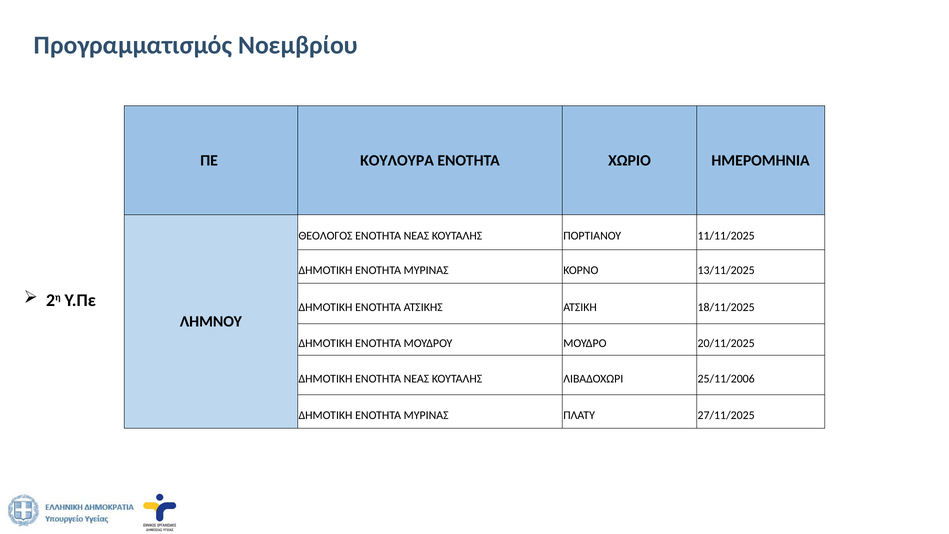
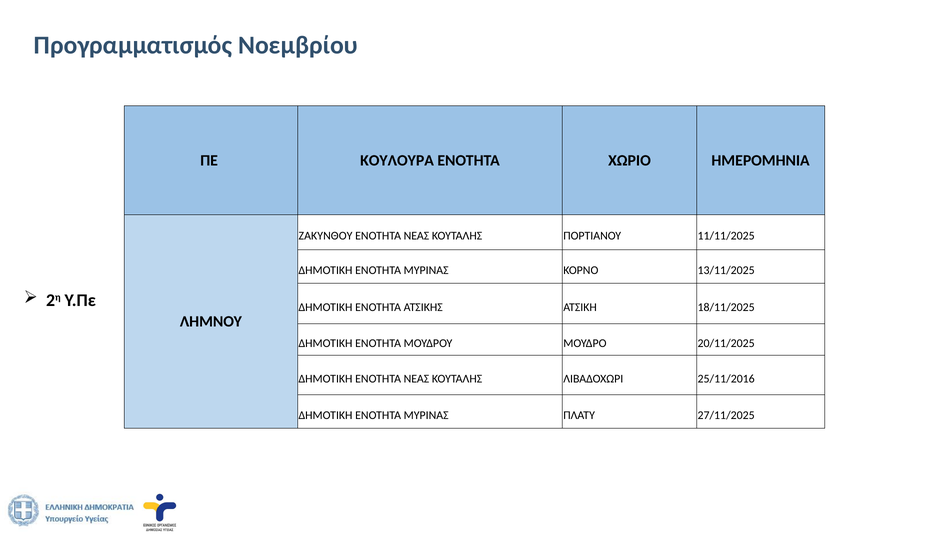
ΘΕΟΛΟΓΟΣ: ΘΕΟΛΟΓΟΣ -> ΖΑΚΥΝΘΟΥ (326, 236)
25/11/2006: 25/11/2006 -> 25/11/2016 (726, 379)
